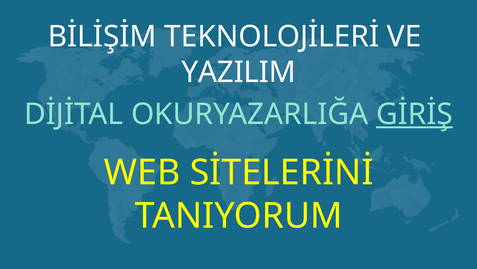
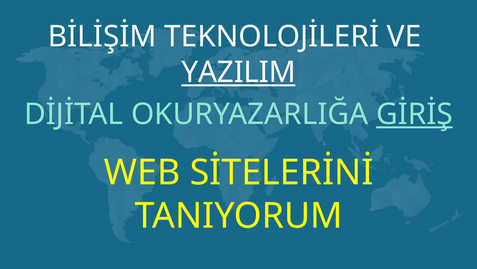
YAZILIM underline: none -> present (239, 72)
